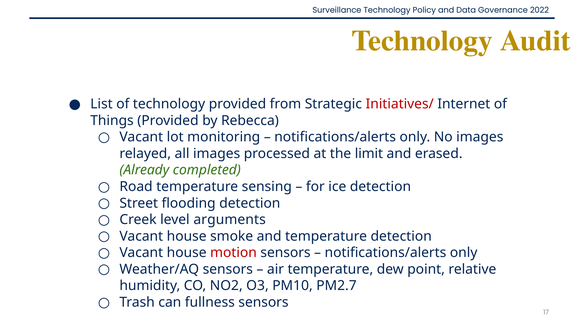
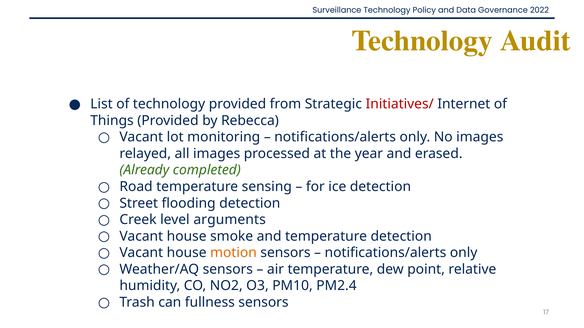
limit: limit -> year (369, 154)
motion colour: red -> orange (233, 253)
PM2.7: PM2.7 -> PM2.4 (336, 286)
